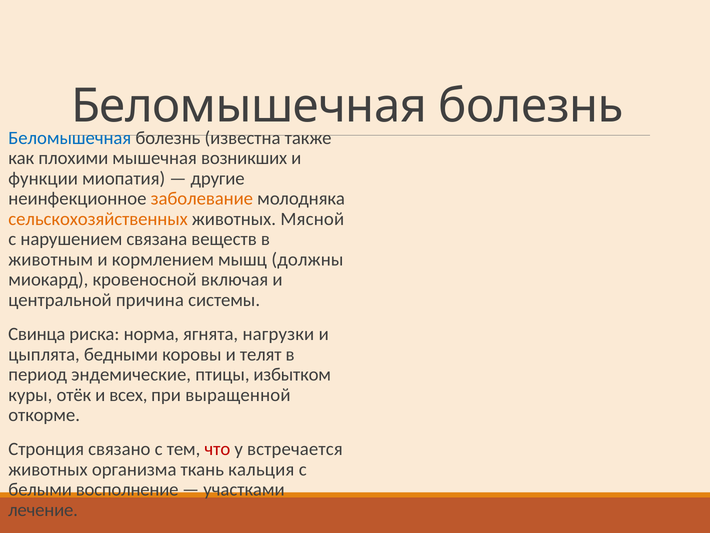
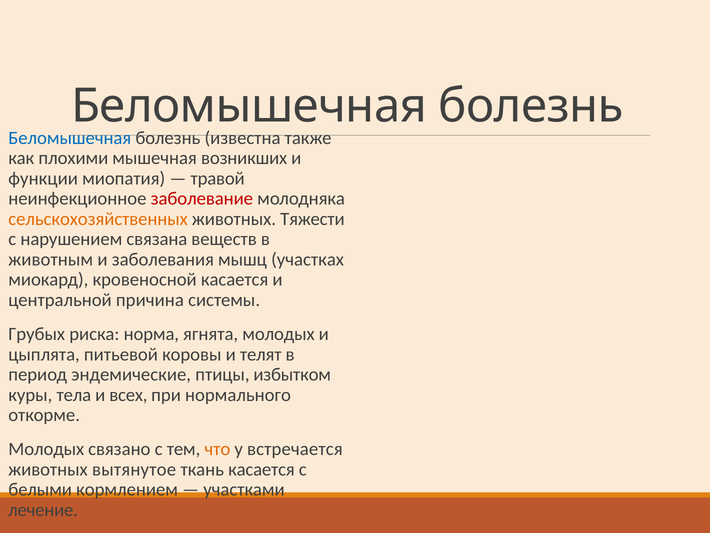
другие: другие -> травой (218, 178)
заболевание colour: orange -> red (202, 199)
Мясной: Мясной -> Тяжести (312, 219)
кормлением: кормлением -> заболевания (163, 259)
должны: должны -> участках (308, 259)
кровеносной включая: включая -> касается (235, 279)
Свинца: Свинца -> Грубых (37, 334)
ягнята нагрузки: нагрузки -> молодых (279, 334)
бедными: бедными -> питьевой (121, 354)
отёк: отёк -> тела (74, 394)
выращенной: выращенной -> нормального (238, 394)
Стронция: Стронция -> Молодых (46, 449)
что colour: red -> orange (217, 449)
организма: организма -> вытянутое (134, 469)
ткань кальция: кальция -> касается (261, 469)
восполнение: восполнение -> кормлением (127, 489)
